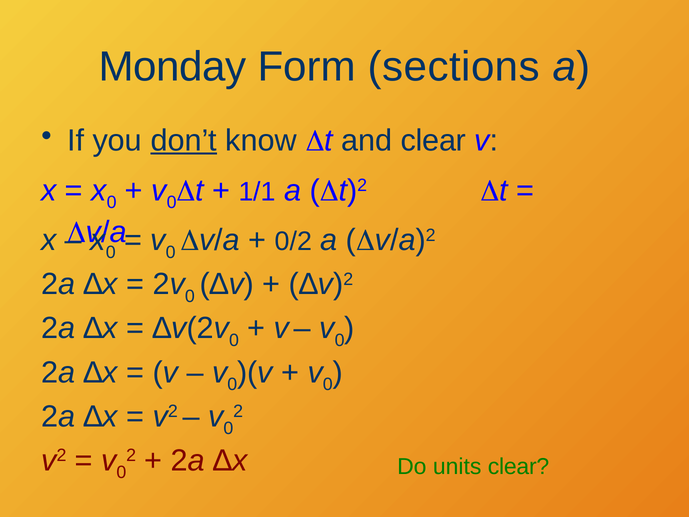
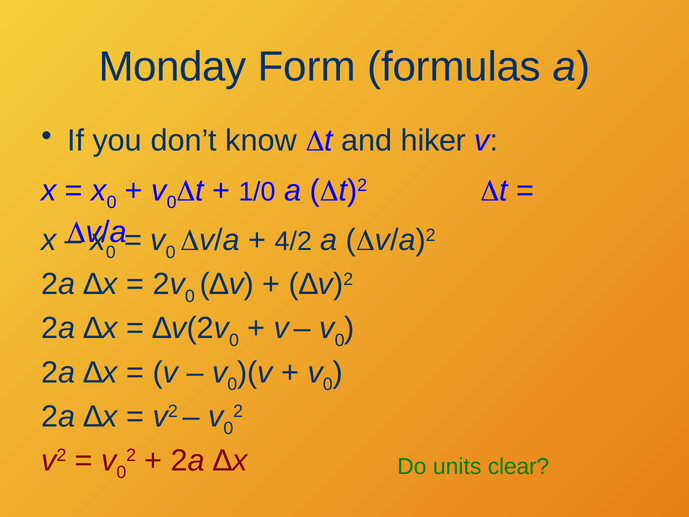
sections: sections -> formulas (454, 67)
don’t underline: present -> none (184, 140)
and clear: clear -> hiker (433, 140)
1/1: 1/1 -> 1/0 (257, 192)
0/2: 0/2 -> 4/2 (293, 241)
